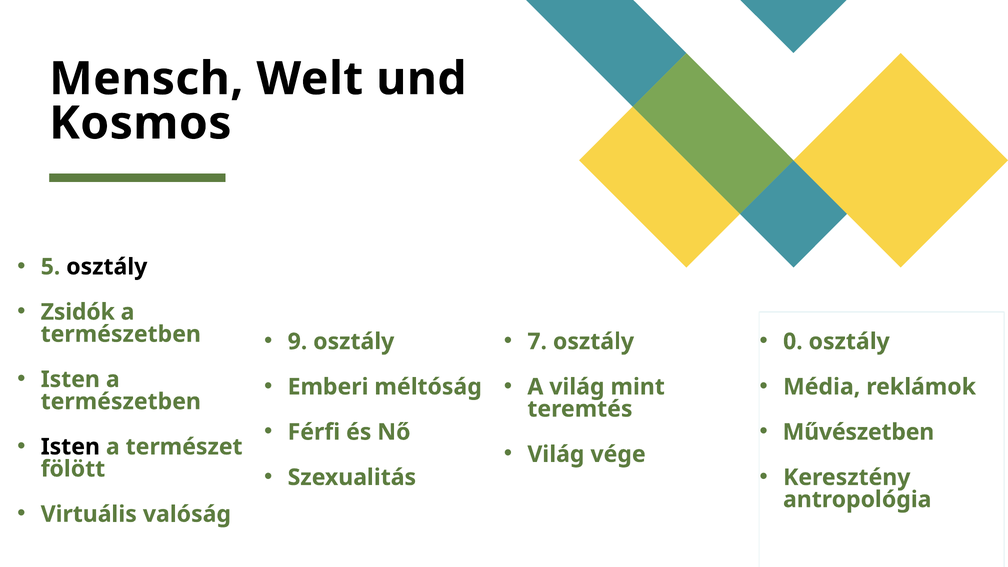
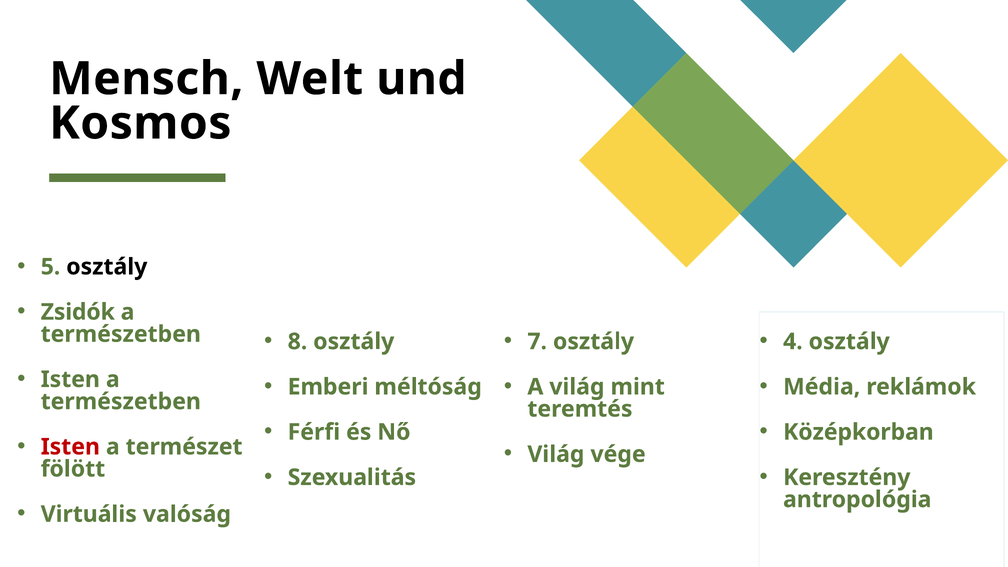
9: 9 -> 8 (297, 342)
0: 0 -> 4 (793, 342)
Művészetben: Művészetben -> Középkorban (858, 432)
Isten colour: black -> red (70, 447)
